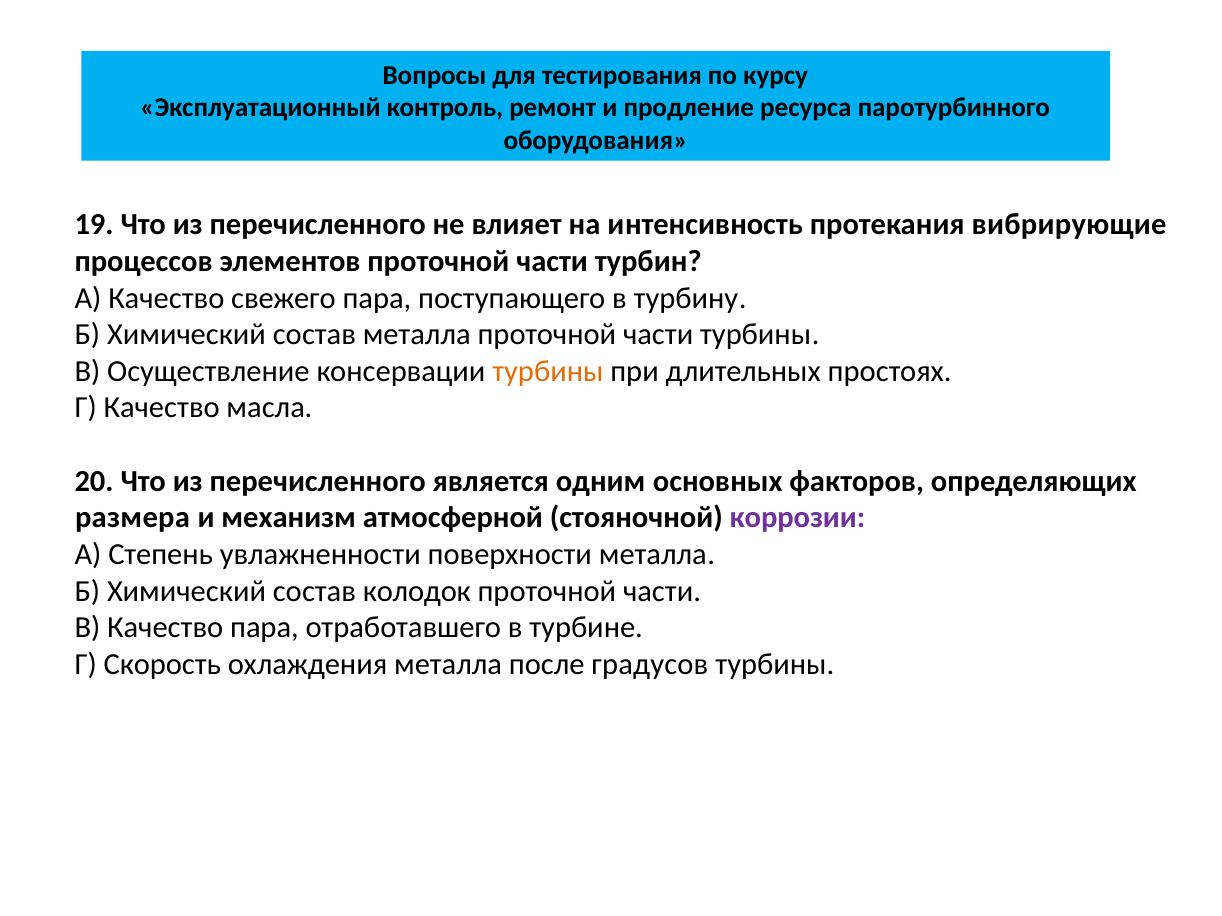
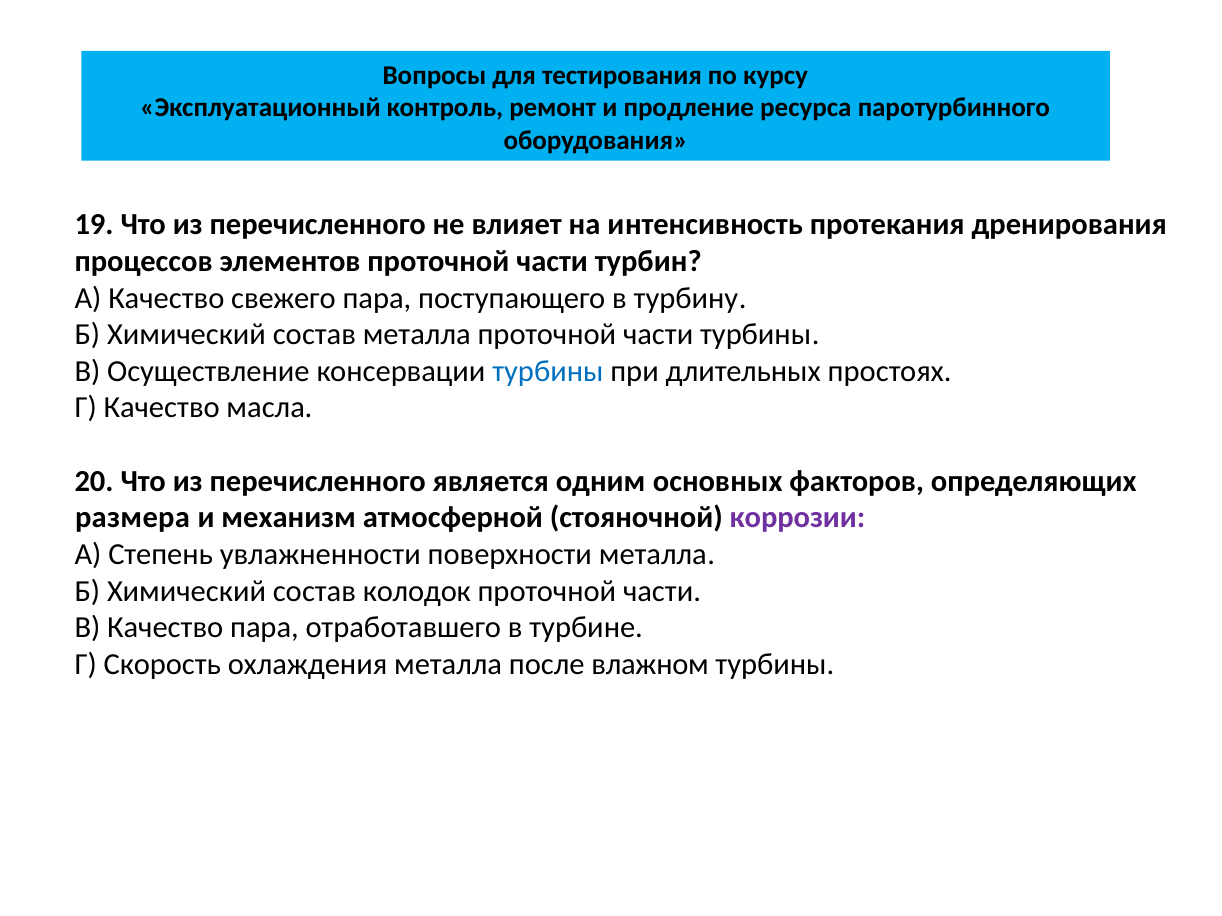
вибрирующие: вибрирующие -> дренирования (1069, 225)
турбины colour: orange -> blue (548, 371)
градусов: градусов -> влажном (650, 665)
